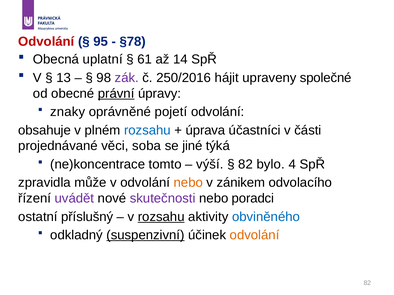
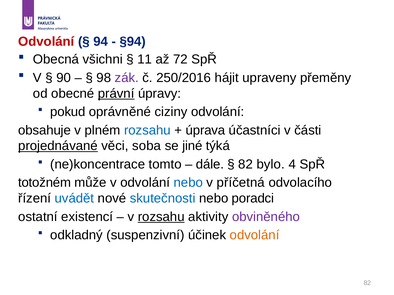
95: 95 -> 94 (101, 42)
§78: §78 -> §94 (133, 42)
uplatní: uplatní -> všichni (103, 59)
61: 61 -> 11 (145, 59)
14: 14 -> 72 (180, 59)
13: 13 -> 90 (64, 78)
společné: společné -> přeměny (326, 78)
znaky: znaky -> pokud (68, 112)
pojetí: pojetí -> ciziny (171, 112)
projednávané underline: none -> present (58, 146)
výší: výší -> dále (210, 165)
zpravidla: zpravidla -> totožném (45, 183)
nebo colour: orange -> blue (188, 183)
zánikem: zánikem -> příčetná (241, 183)
uvádět colour: purple -> blue (74, 199)
skutečnosti colour: purple -> blue (163, 199)
příslušný: příslušný -> existencí (87, 217)
obviněného colour: blue -> purple (266, 217)
suspenzivní underline: present -> none (145, 235)
